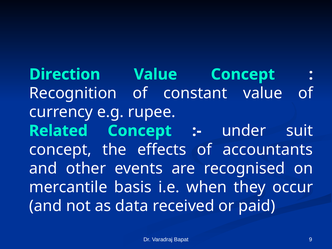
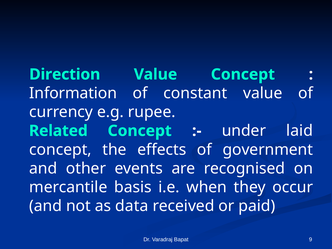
Recognition: Recognition -> Information (73, 93)
suit: suit -> laid (300, 131)
accountants: accountants -> government (268, 150)
